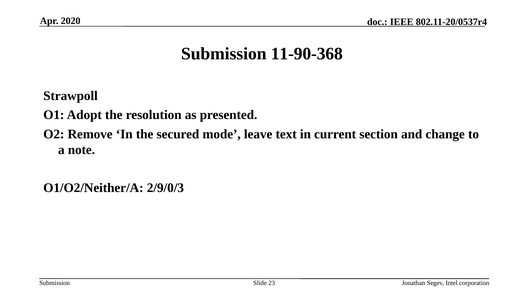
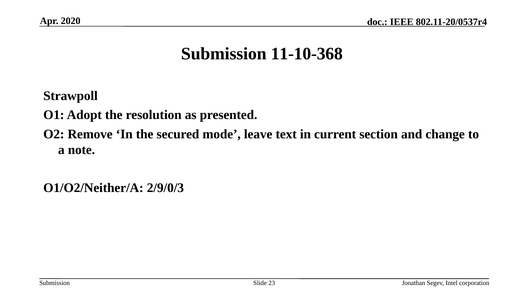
11-90-368: 11-90-368 -> 11-10-368 (307, 54)
